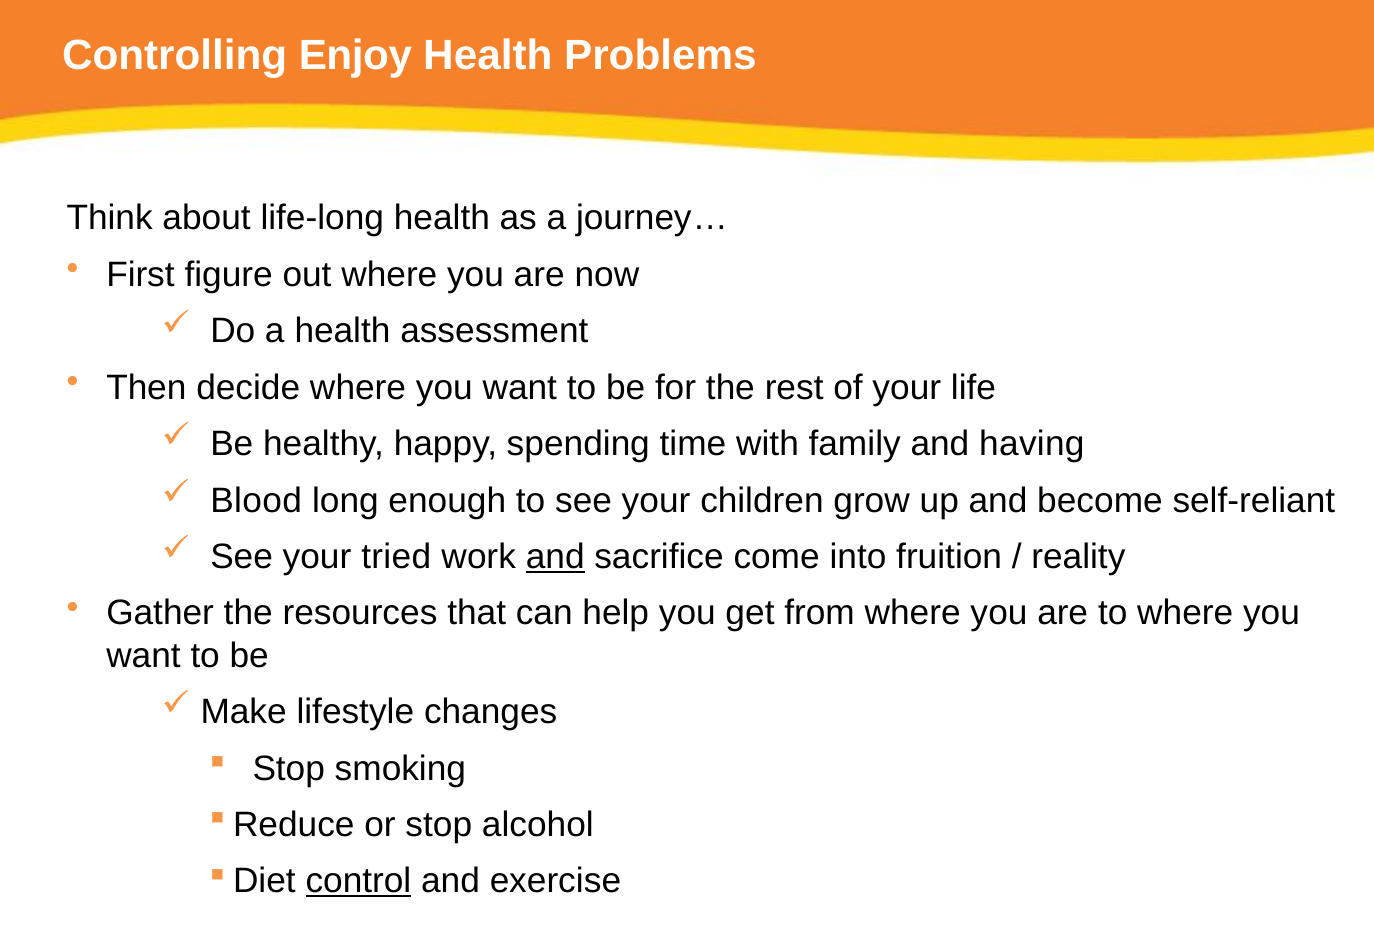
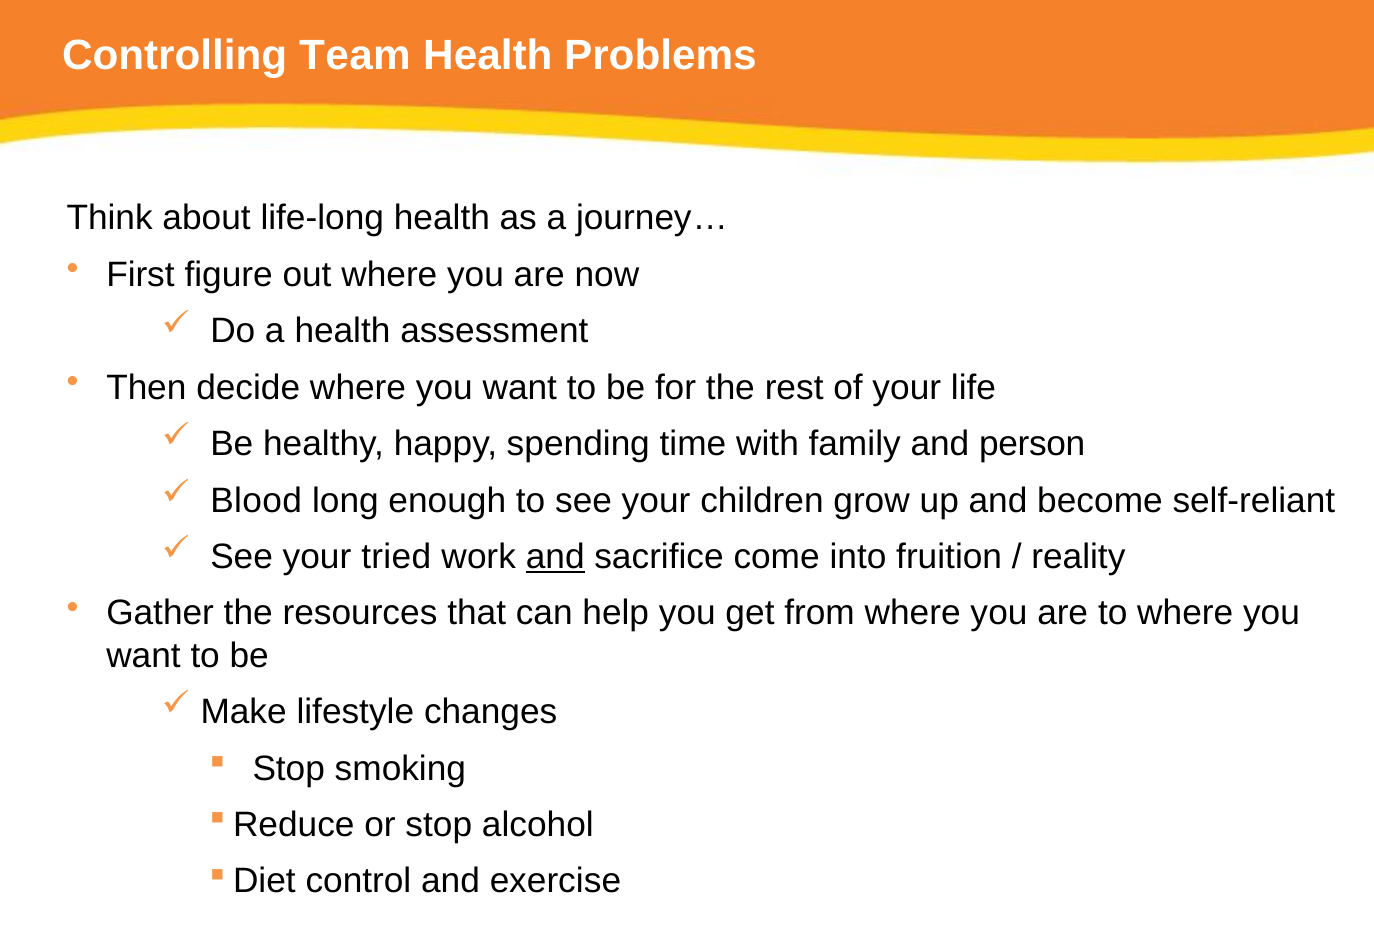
Enjoy: Enjoy -> Team (355, 55)
having: having -> person (1032, 444)
control underline: present -> none (358, 881)
